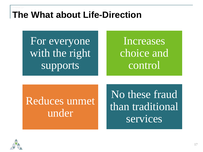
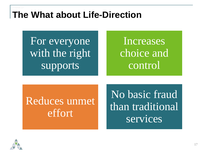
these: these -> basic (139, 95)
under: under -> effort (60, 113)
